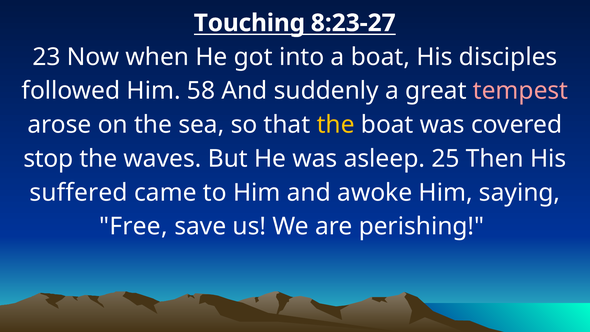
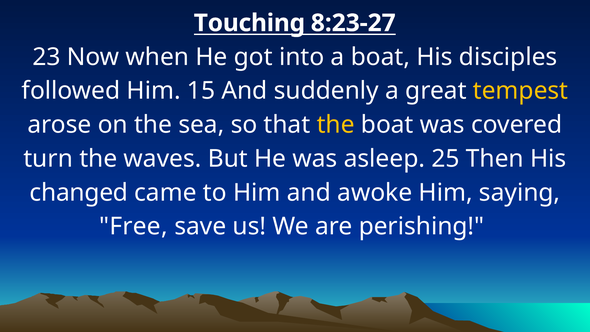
58: 58 -> 15 (201, 91)
tempest colour: pink -> yellow (521, 91)
stop: stop -> turn (48, 159)
suffered: suffered -> changed (79, 193)
